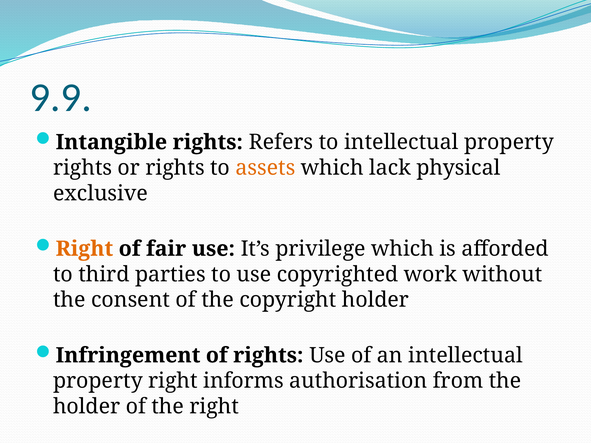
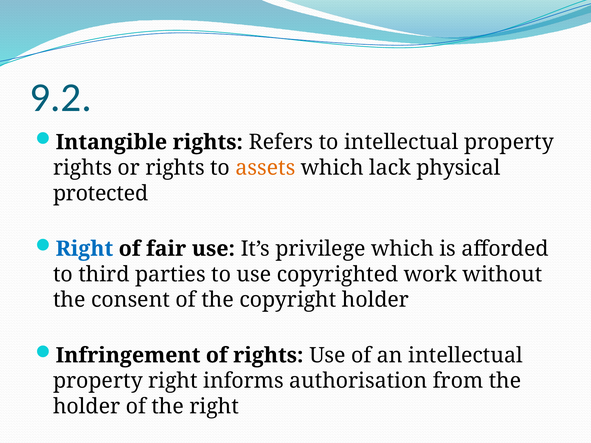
9.9: 9.9 -> 9.2 (61, 98)
exclusive: exclusive -> protected (101, 193)
Right colour: orange -> blue (84, 249)
